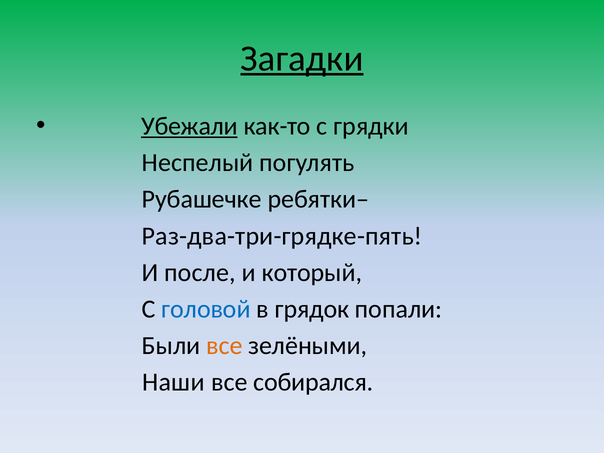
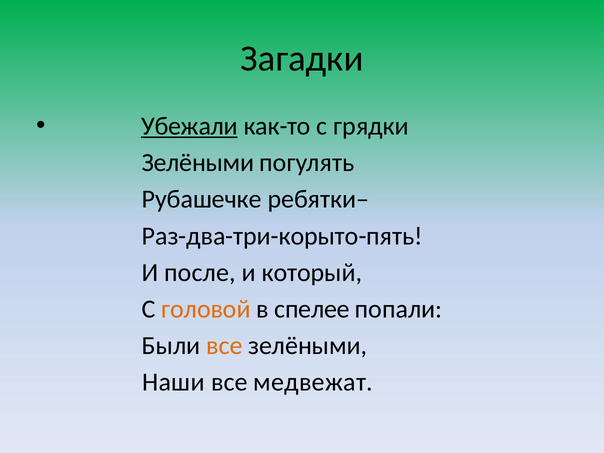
Загадки underline: present -> none (302, 58)
Неспелый: Неспелый -> Зелёными (198, 163)
Раз-два-три-грядке-пять: Раз-два-три-грядке-пять -> Раз-два-три-корыто-пять (282, 236)
головой colour: blue -> orange (206, 309)
грядок: грядок -> спелее (312, 309)
собирался: собирался -> медвежат (313, 382)
